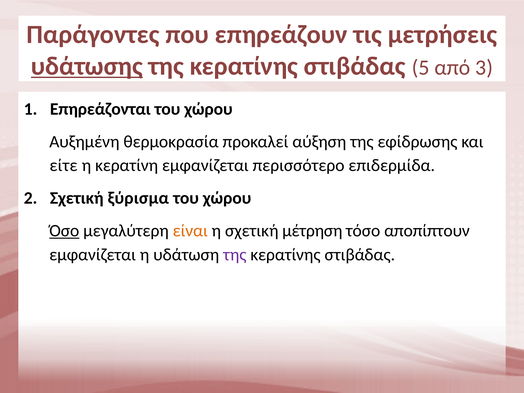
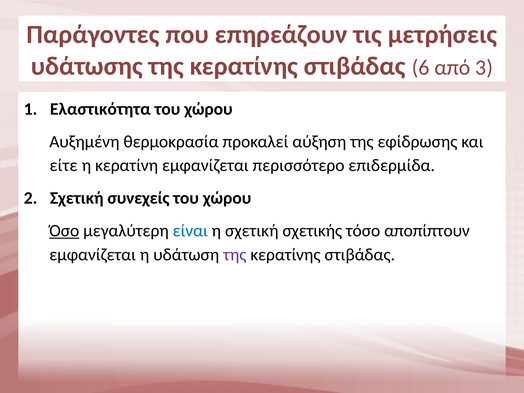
υδάτωσης underline: present -> none (87, 66)
5: 5 -> 6 (421, 67)
Επηρεάζονται: Επηρεάζονται -> Ελαστικότητα (100, 109)
ξύρισμα: ξύρισμα -> συνεχείς (138, 198)
είναι colour: orange -> blue (190, 231)
μέτρηση: μέτρηση -> σχετικής (312, 231)
